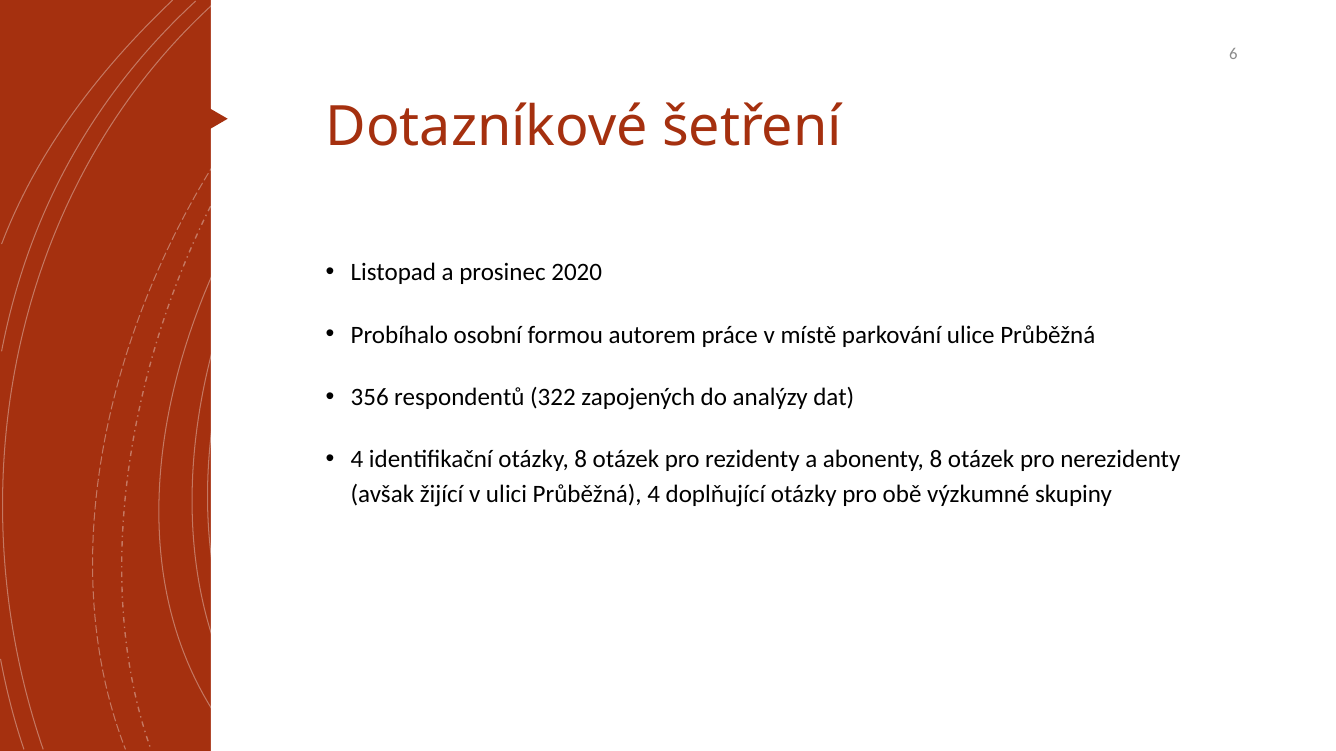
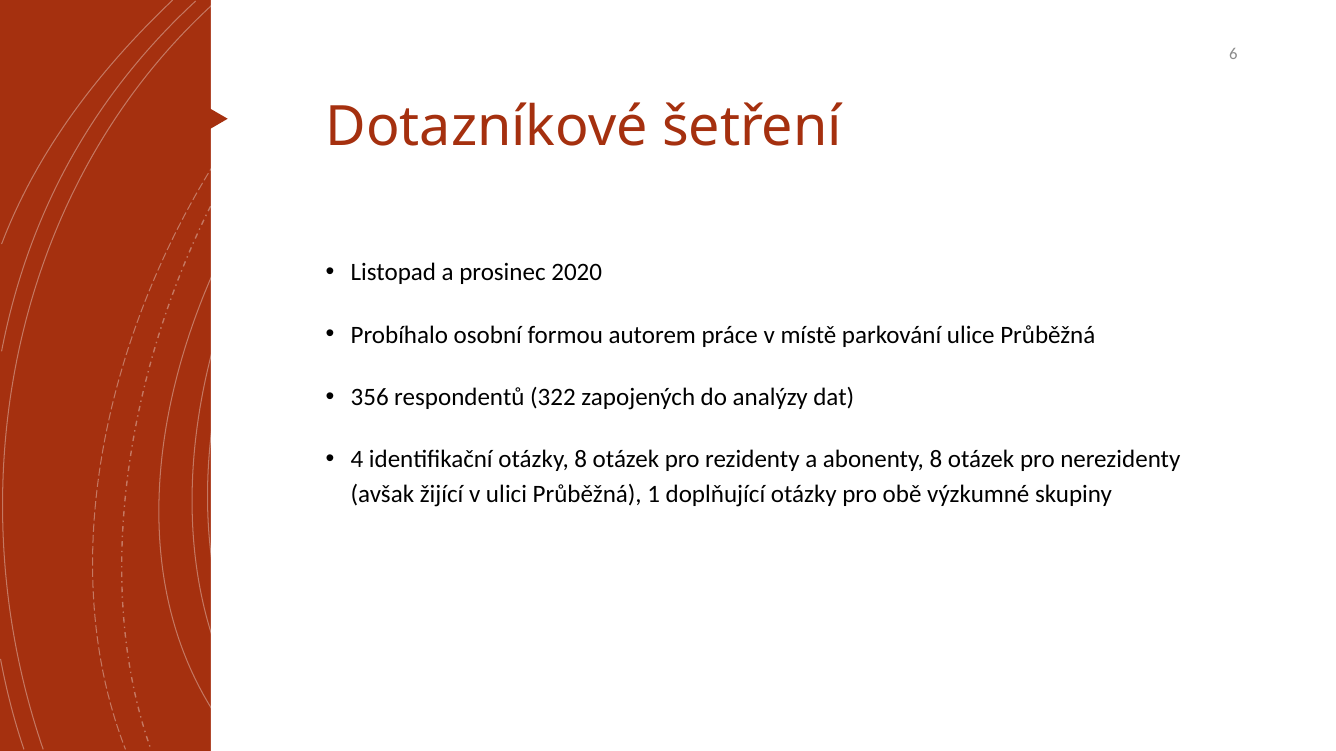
Průběžná 4: 4 -> 1 (654, 495)
